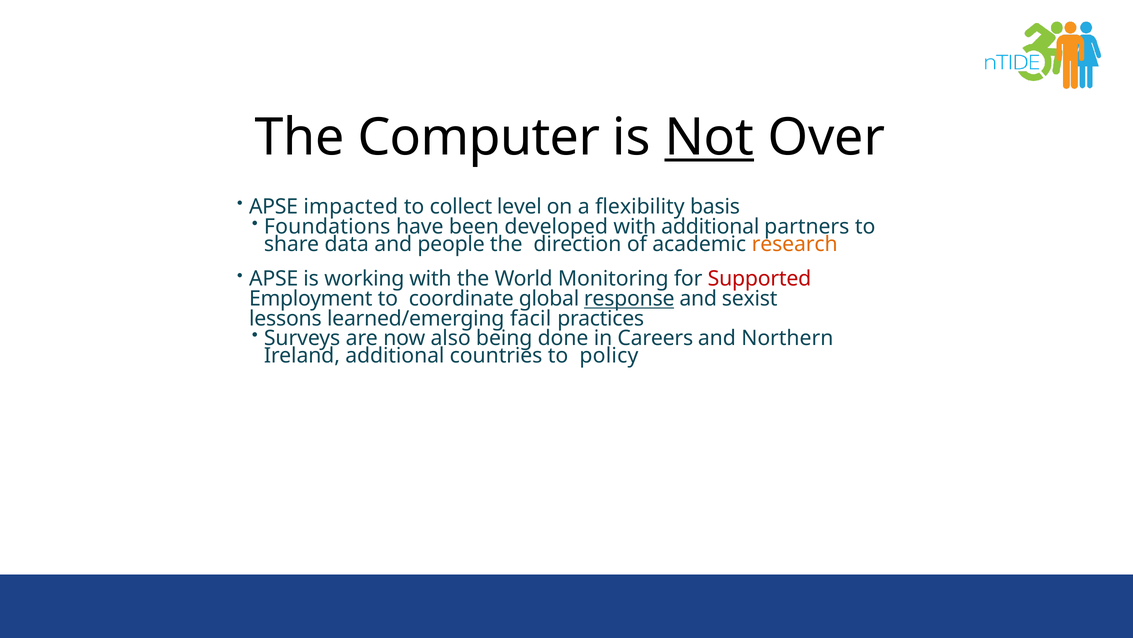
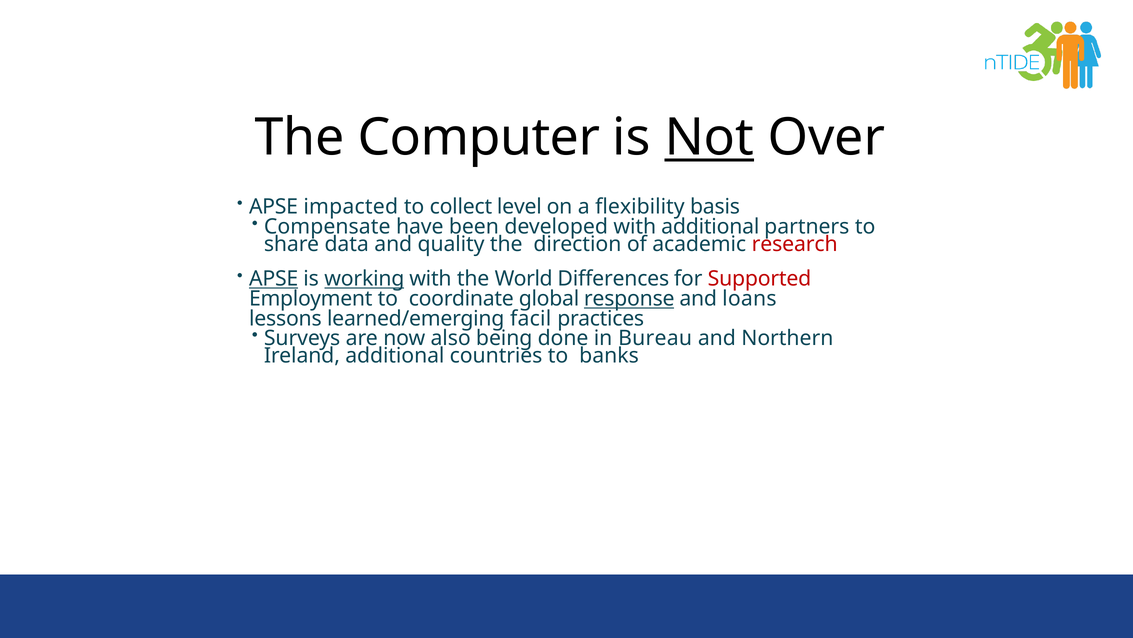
Foundations: Foundations -> Compensate (327, 226)
people: people -> quality (451, 244)
research colour: orange -> red (795, 244)
APSE underline: none -> present (274, 279)
working underline: none -> present (364, 279)
Monitoring: Monitoring -> Differences (613, 279)
sexist: sexist -> loans (749, 298)
Careers: Careers -> Bureau (655, 338)
policy: policy -> banks (609, 355)
